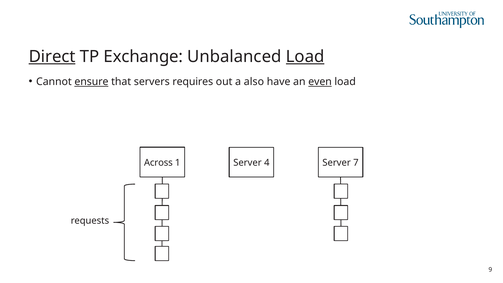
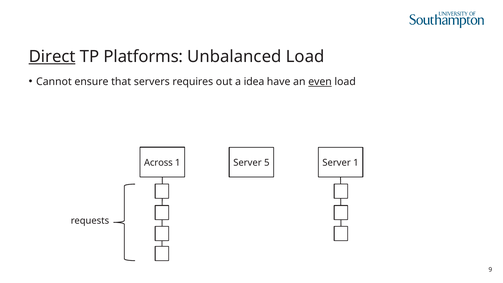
Exchange: Exchange -> Platforms (143, 57)
Load underline: present -> none (305, 57)
ensure underline: present -> none (91, 82)
also: also -> idea (254, 82)
4: 4 -> 5 (267, 163)
Server 7: 7 -> 1 (356, 163)
